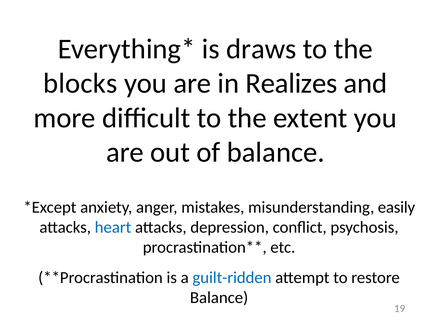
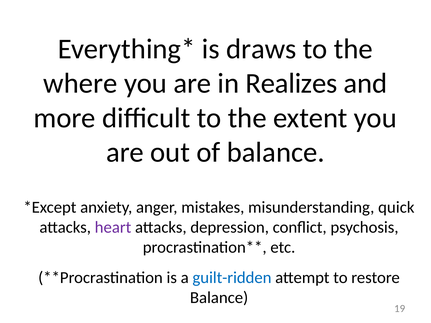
blocks: blocks -> where (80, 84)
easily: easily -> quick (396, 207)
heart colour: blue -> purple (113, 227)
